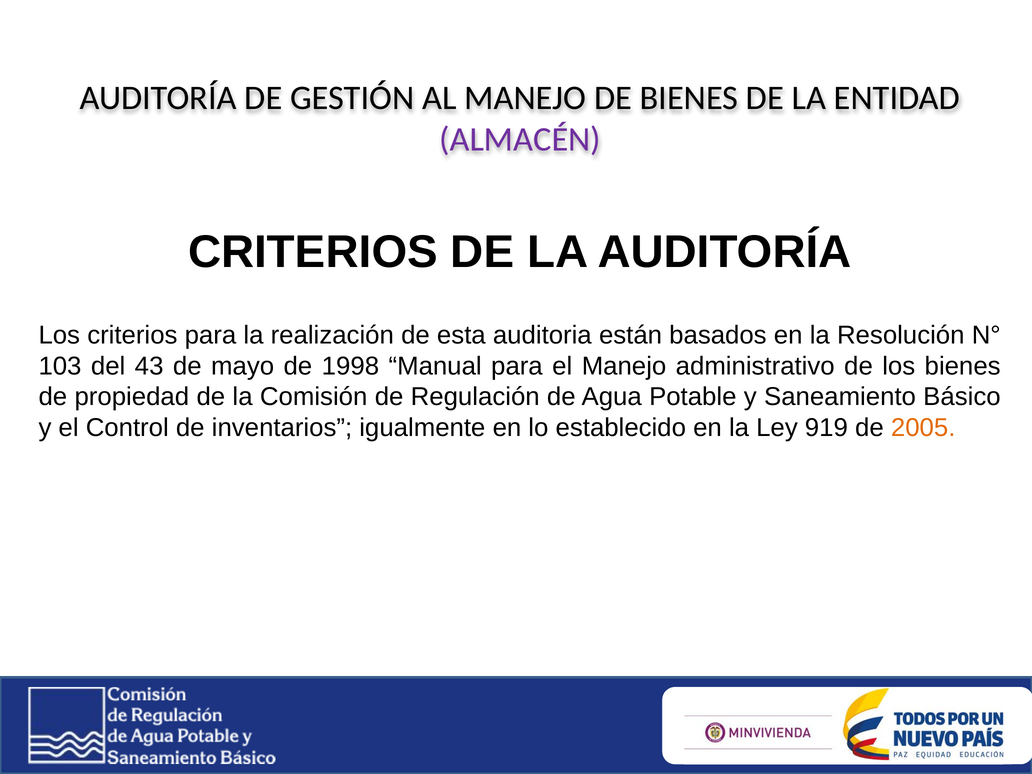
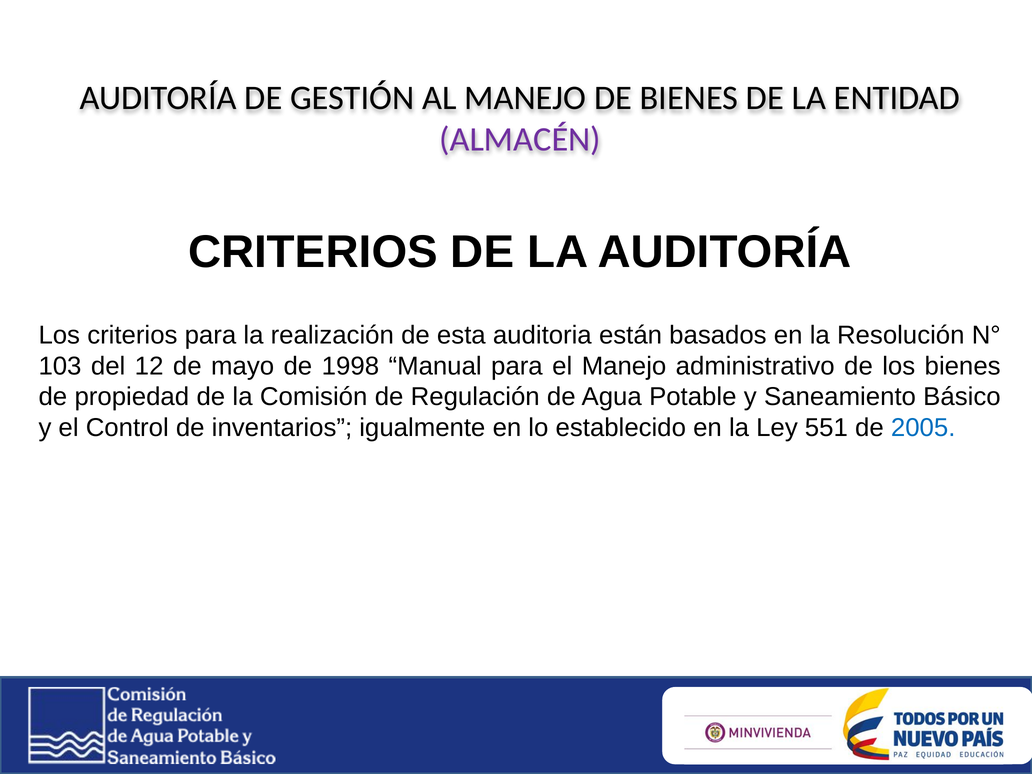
43: 43 -> 12 (149, 366)
919: 919 -> 551 (826, 428)
2005 colour: orange -> blue (923, 428)
